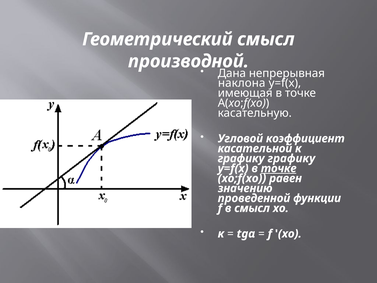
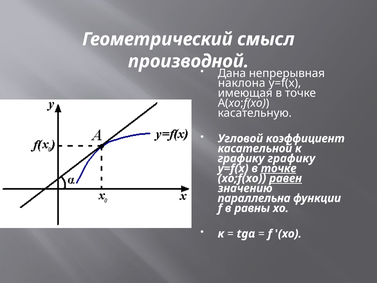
равен underline: none -> present (286, 178)
проведенной: проведенной -> параллельна (254, 198)
в смысл: смысл -> равны (252, 208)
